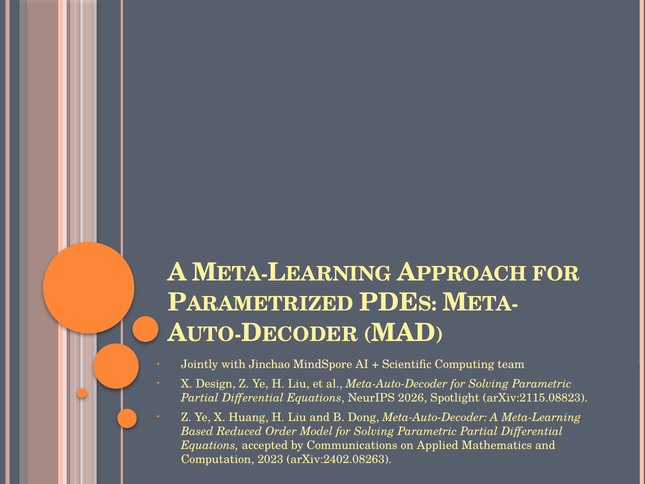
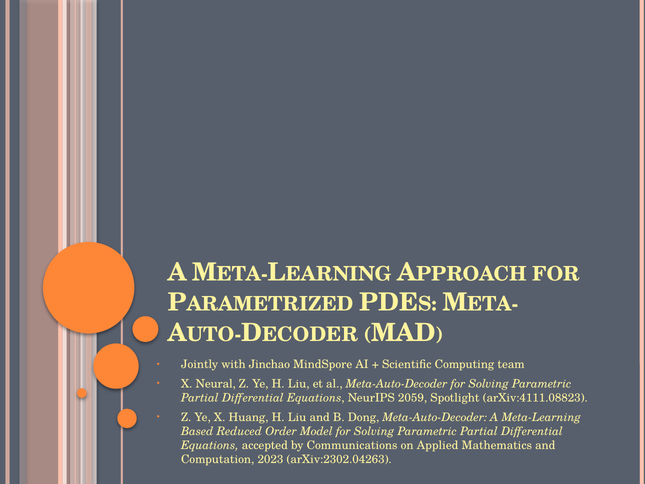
Design: Design -> Neural (216, 384)
2026: 2026 -> 2059 (413, 398)
arXiv:2115.08823: arXiv:2115.08823 -> arXiv:4111.08823 (535, 398)
arXiv:2402.08263: arXiv:2402.08263 -> arXiv:2302.04263 (339, 459)
